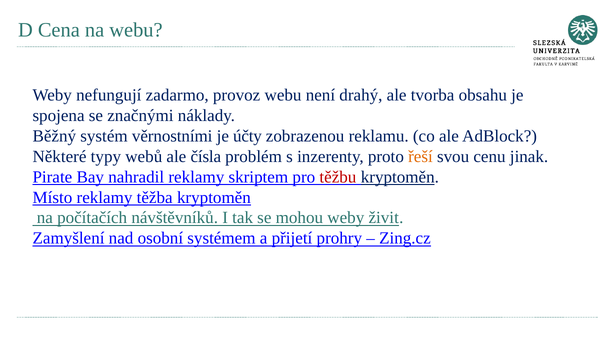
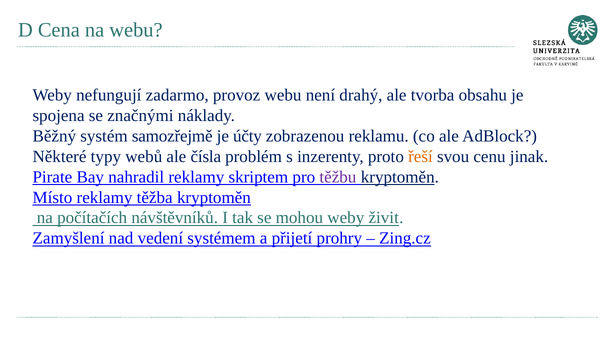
věrnostními: věrnostními -> samozřejmě (172, 136)
těžbu colour: red -> purple (338, 177)
osobní: osobní -> vedení (160, 238)
